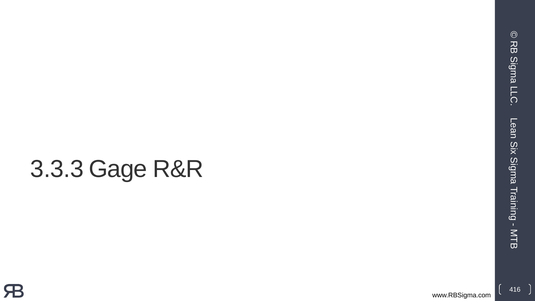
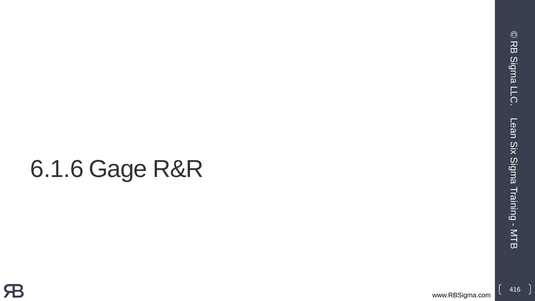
3.3.3: 3.3.3 -> 6.1.6 (57, 169)
